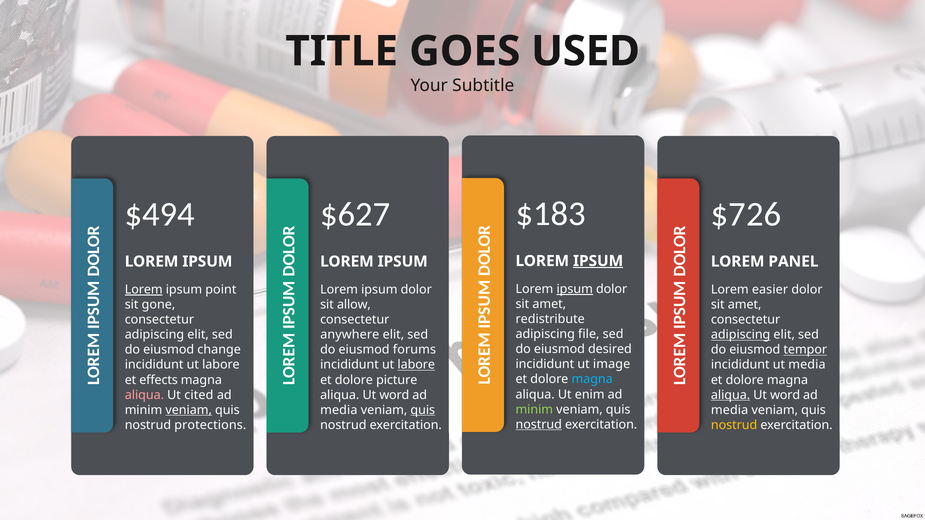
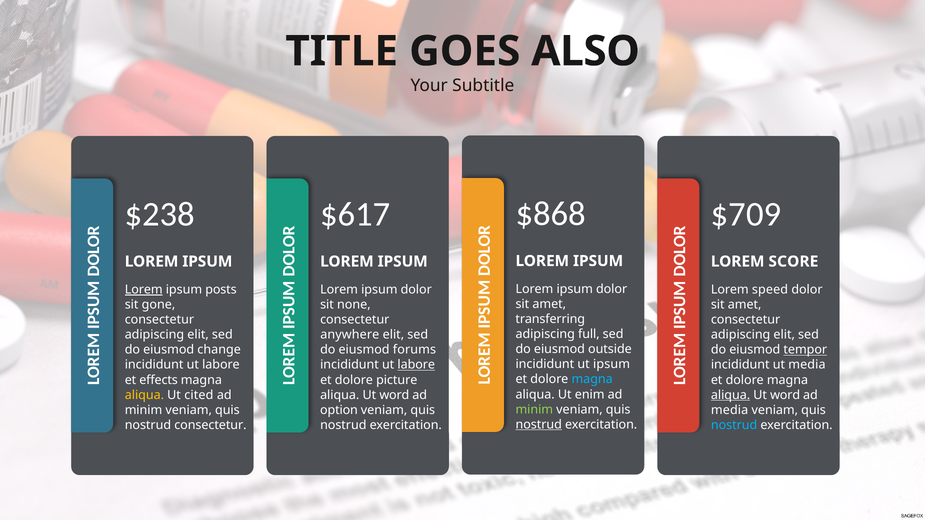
USED: USED -> ALSO (586, 51)
$183: $183 -> $868 (551, 214)
$494: $494 -> $238 (160, 214)
$627: $627 -> $617 (355, 214)
$726: $726 -> $709 (746, 214)
IPSUM underline: present -> none (598, 261)
PANEL: PANEL -> SCORE (793, 262)
ipsum underline: present -> none (575, 289)
point: point -> posts (221, 290)
easier: easier -> speed (770, 290)
allow: allow -> none (354, 305)
redistribute: redistribute -> transferring (550, 319)
file: file -> full (589, 334)
adipiscing underline: present -> none (741, 335)
desired: desired -> outside (610, 349)
ut image: image -> ipsum (612, 365)
aliqua colour: pink -> yellow (144, 395)
veniam underline: present -> none (189, 410)
media: media -> option (339, 410)
quis underline: present -> none (423, 410)
nostrud protections: protections -> consectetur (210, 425)
nostrud colour: yellow -> light blue (734, 425)
